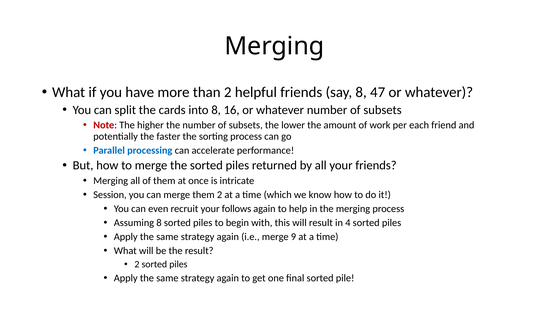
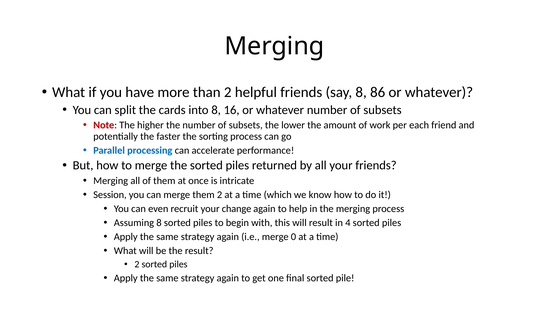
47: 47 -> 86 (378, 92)
follows: follows -> change (237, 209)
9: 9 -> 0 (293, 237)
